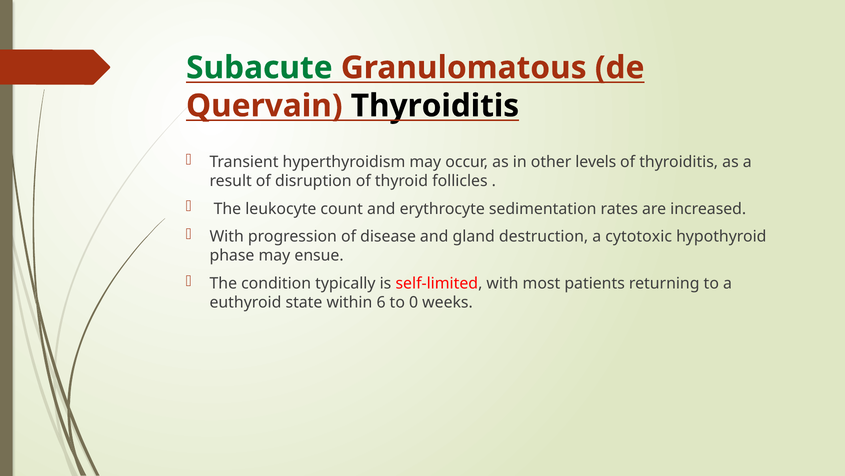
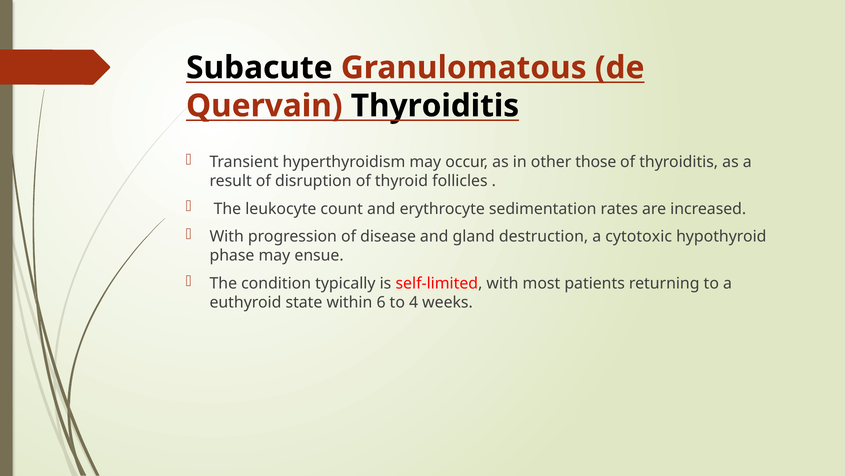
Subacute colour: green -> black (259, 68)
levels: levels -> those (596, 162)
0: 0 -> 4 (414, 302)
